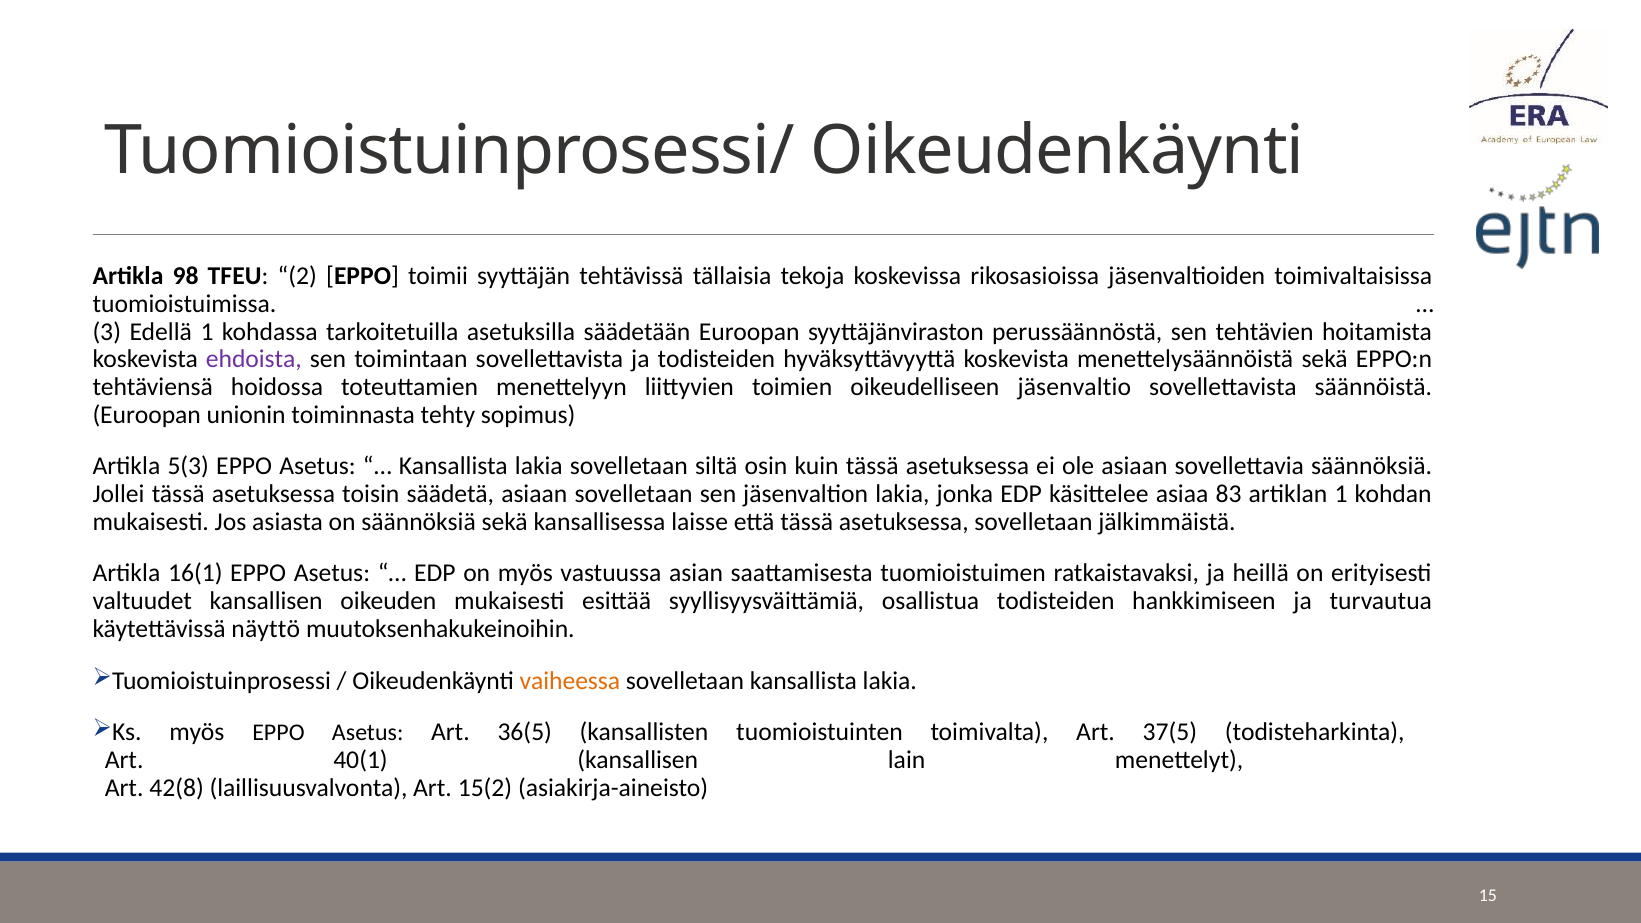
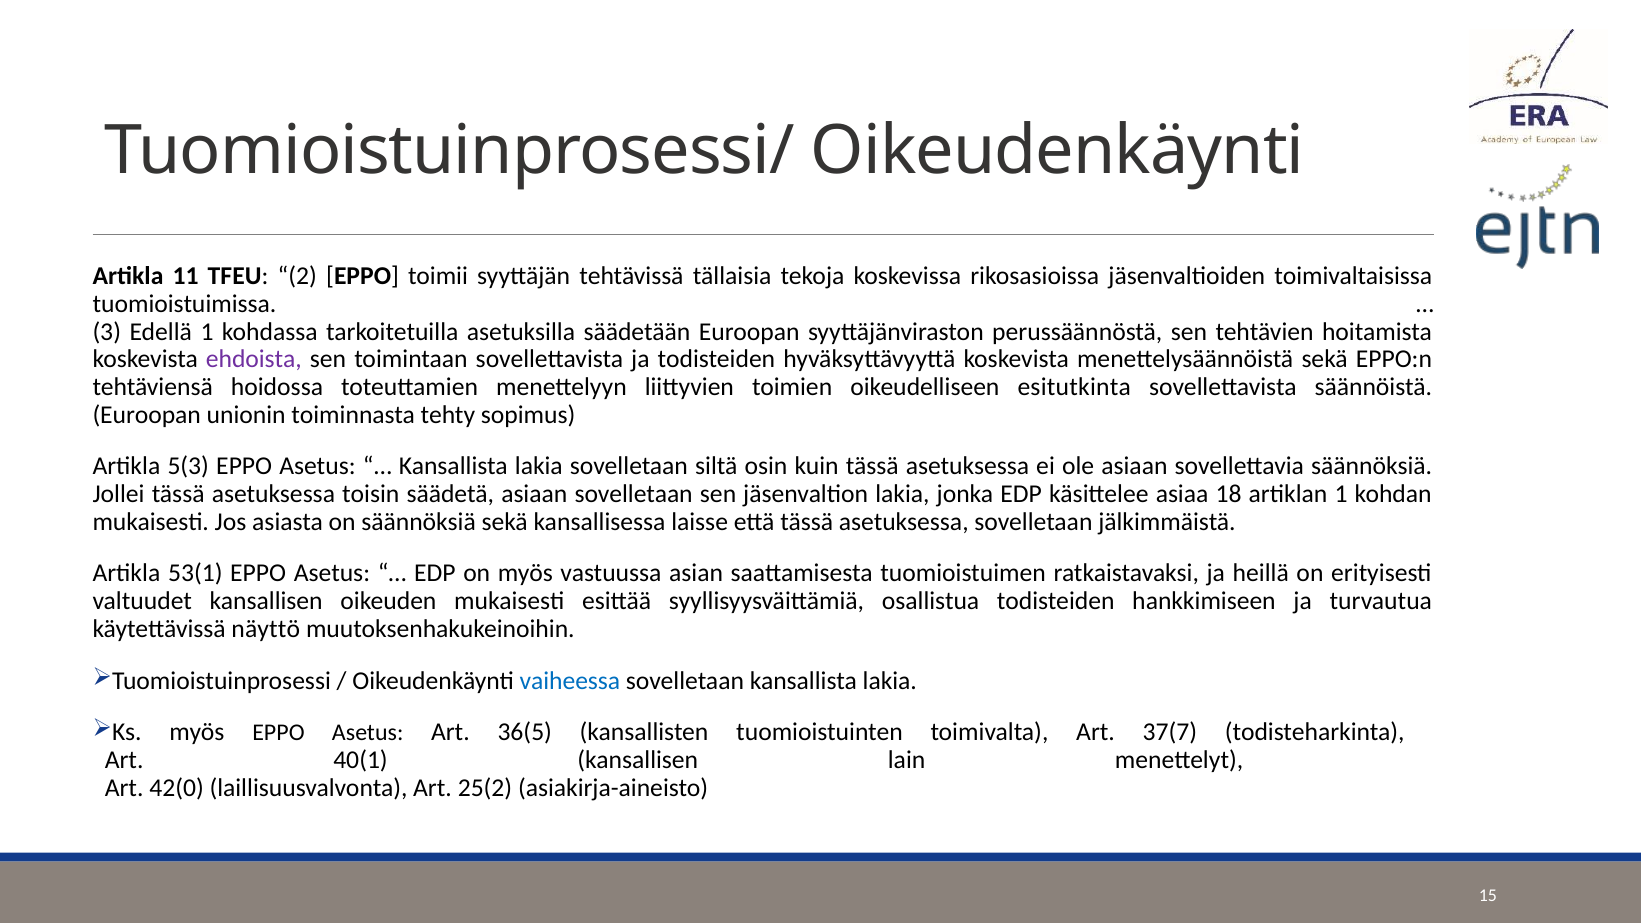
98: 98 -> 11 (186, 276)
jäsenvaltio: jäsenvaltio -> esitutkinta (1074, 387)
83: 83 -> 18 (1229, 494)
16(1: 16(1 -> 53(1 (195, 574)
vaiheessa colour: orange -> blue (570, 681)
37(5: 37(5 -> 37(7 (1170, 732)
42(8: 42(8 -> 42(0 (177, 788)
15(2: 15(2 -> 25(2 (485, 788)
